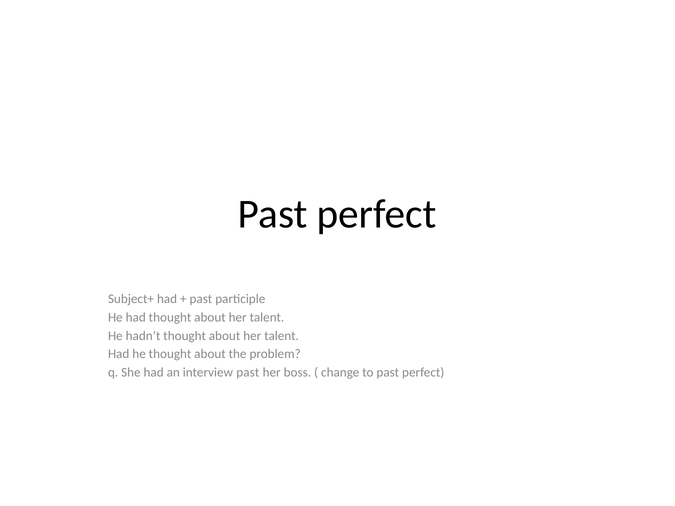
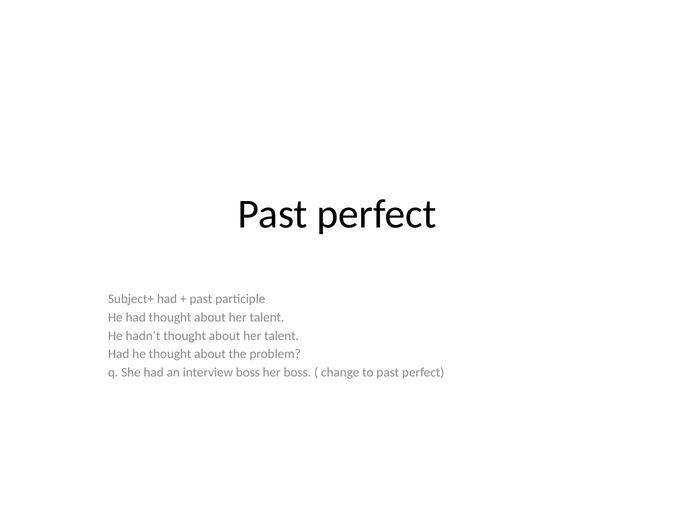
interview past: past -> boss (248, 373)
